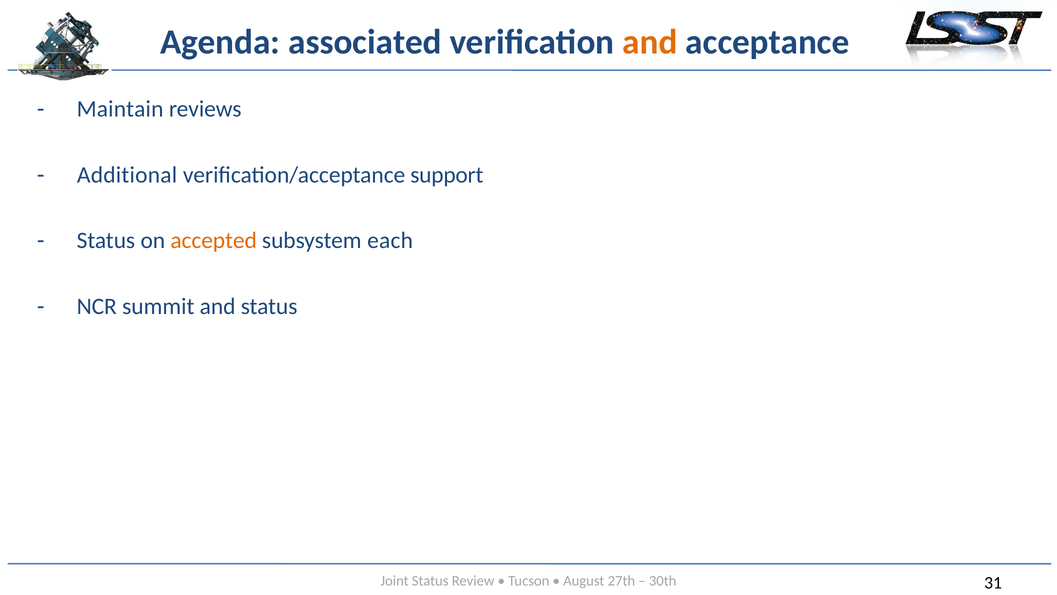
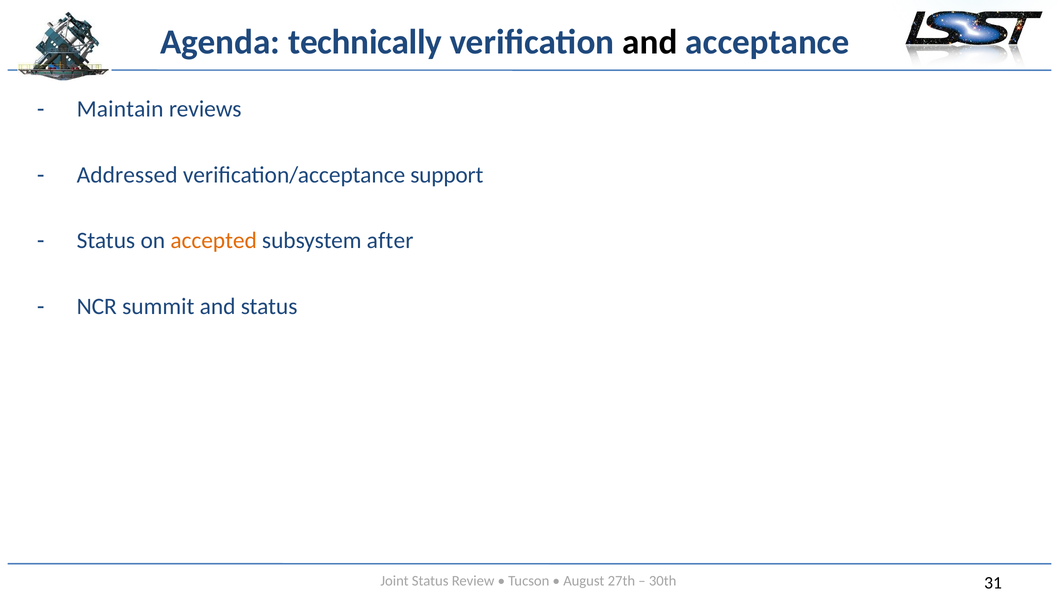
associated: associated -> technically (365, 42)
and colour: orange -> black (650, 42)
Additional: Additional -> Addressed (127, 175)
each: each -> after (390, 240)
